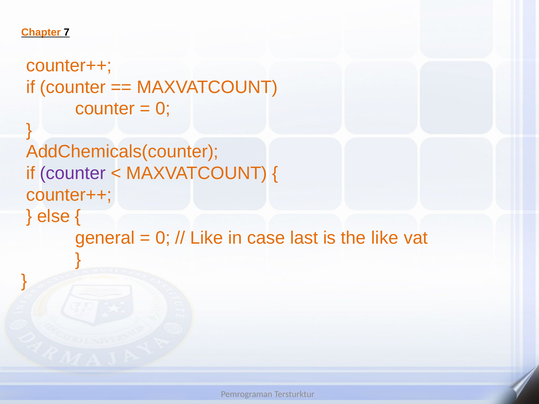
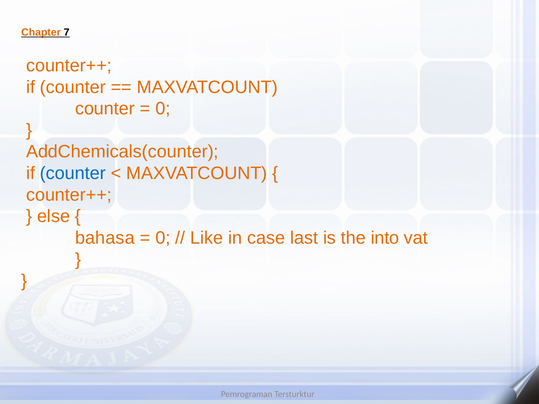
counter colour: purple -> blue (73, 173)
general: general -> bahasa (105, 238)
the like: like -> into (385, 238)
